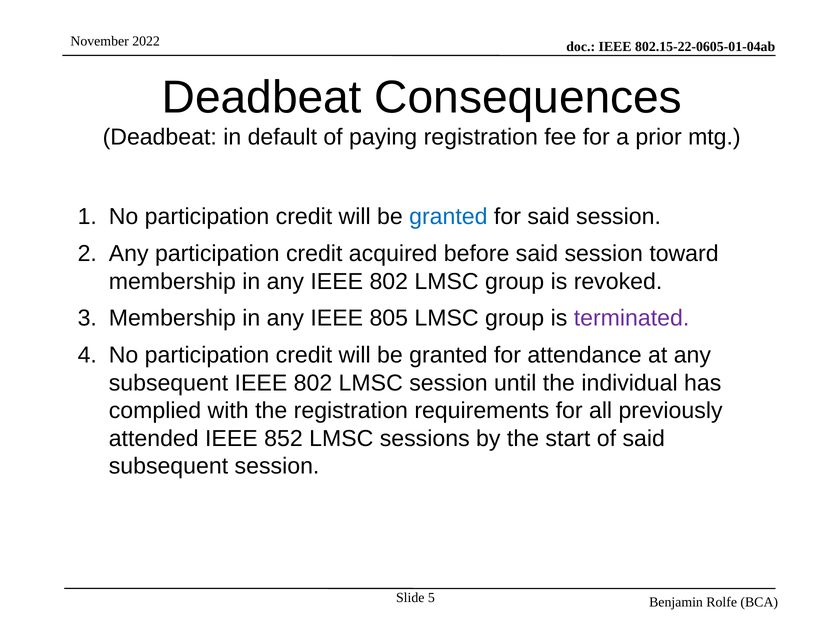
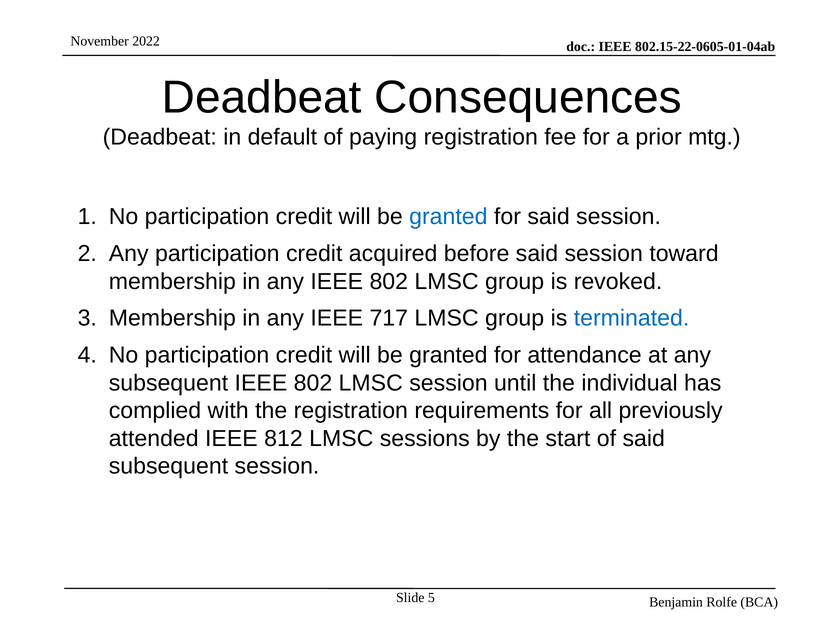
805: 805 -> 717 (389, 318)
terminated colour: purple -> blue (632, 318)
852: 852 -> 812 (283, 439)
